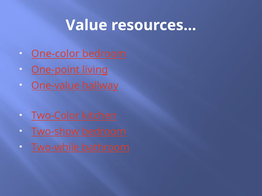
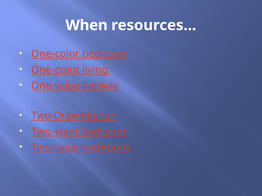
Value: Value -> When (87, 25)
Two-Color: Two-Color -> Two-Draw (55, 116)
Two-show: Two-show -> Two-want (55, 132)
Two-while: Two-while -> Two-value (55, 148)
